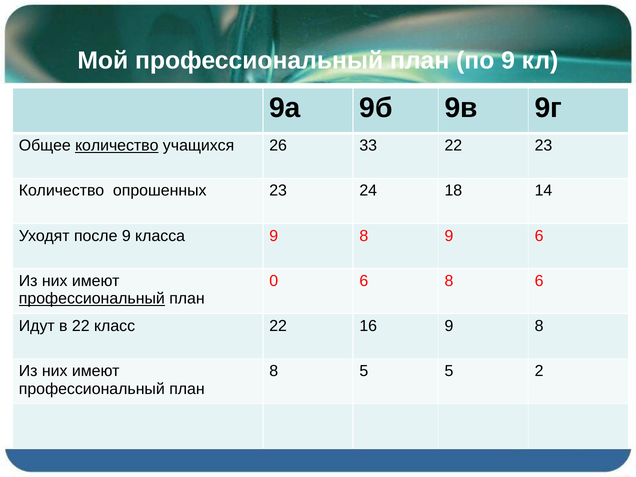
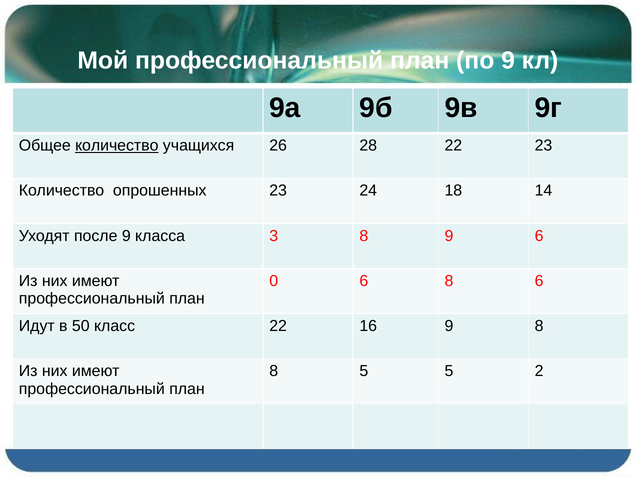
33: 33 -> 28 (368, 146)
класса 9: 9 -> 3 (274, 236)
профессиональный underline: present -> none (92, 299)
в 22: 22 -> 50 (81, 326)
